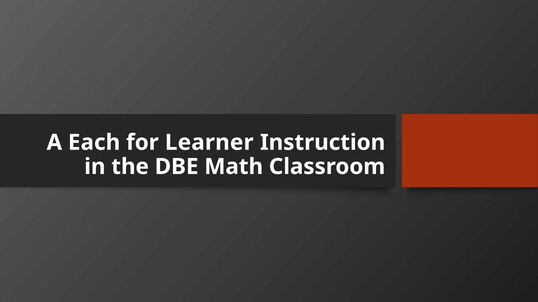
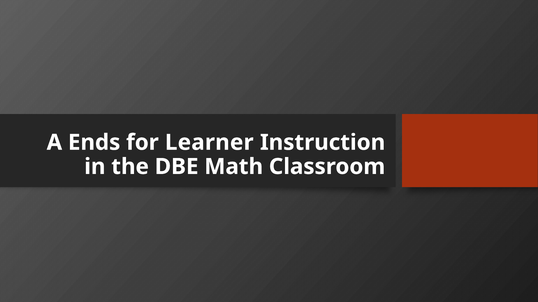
Each: Each -> Ends (94, 143)
